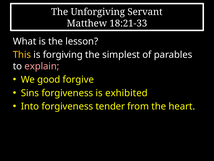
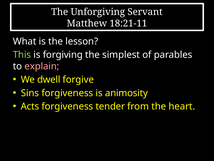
18:21-33: 18:21-33 -> 18:21-11 (128, 23)
This colour: yellow -> light green (22, 55)
good: good -> dwell (49, 79)
exhibited: exhibited -> animosity (127, 93)
Into: Into -> Acts (30, 106)
